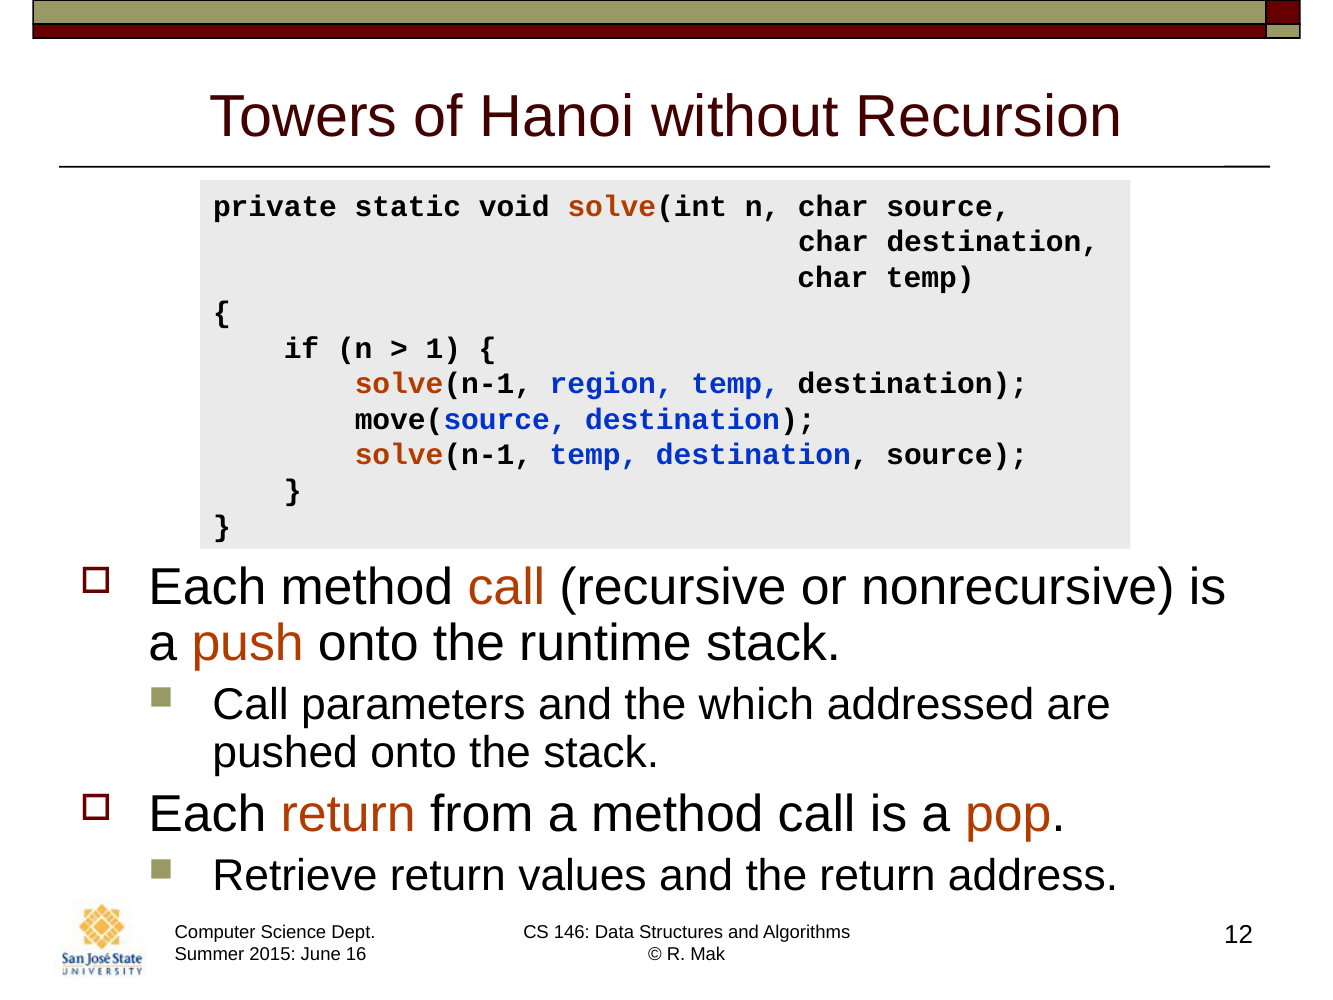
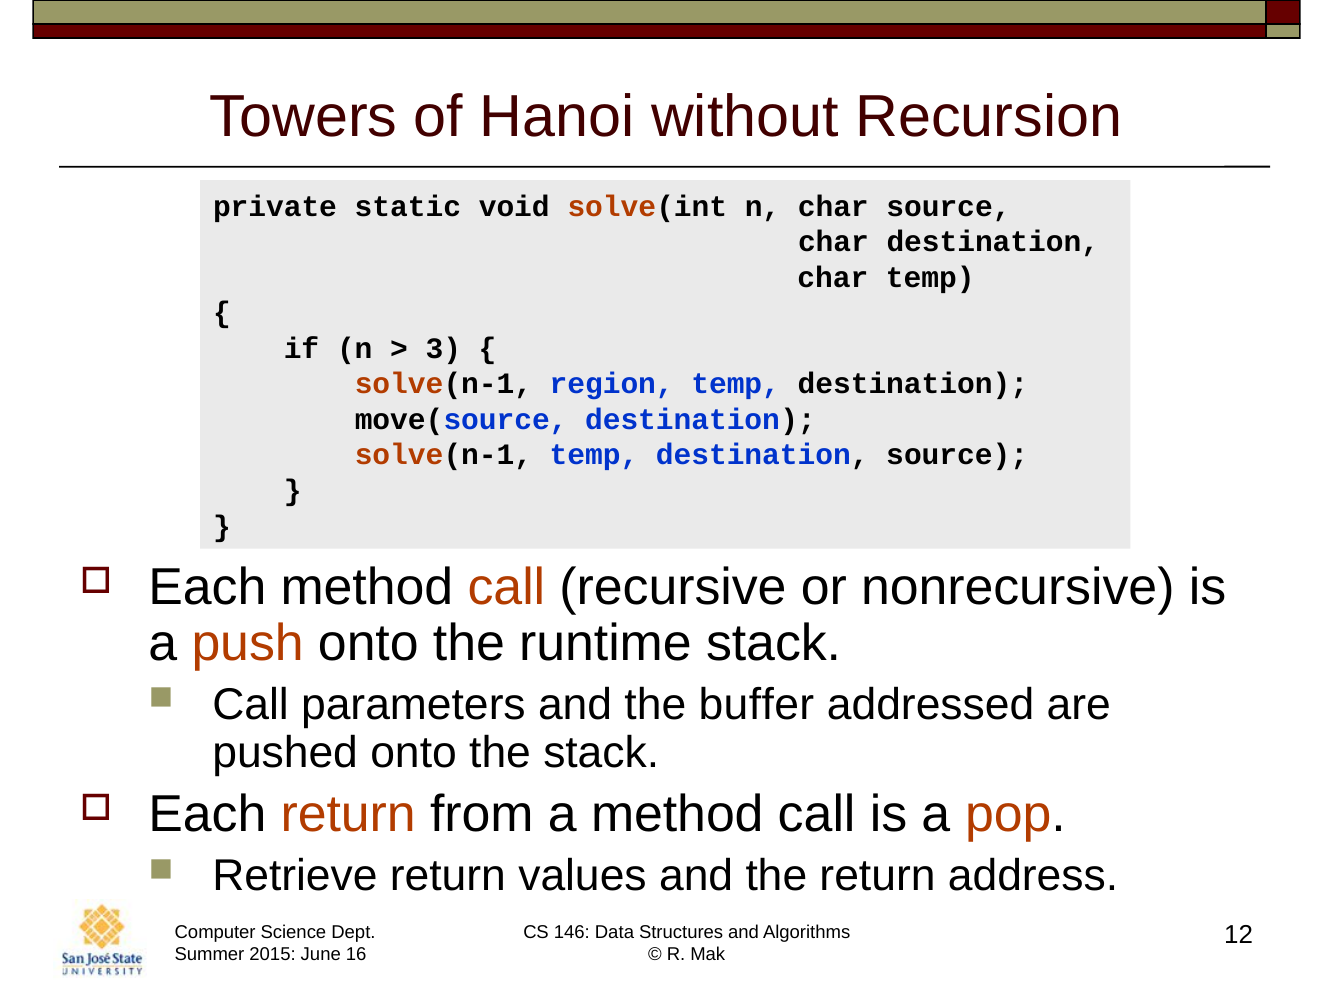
1: 1 -> 3 (443, 349)
which: which -> buffer (756, 704)
